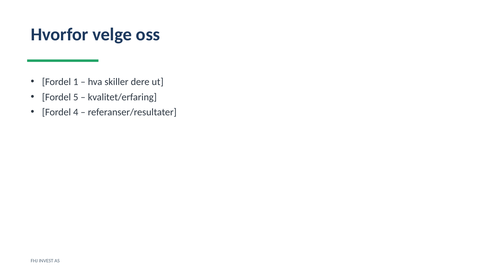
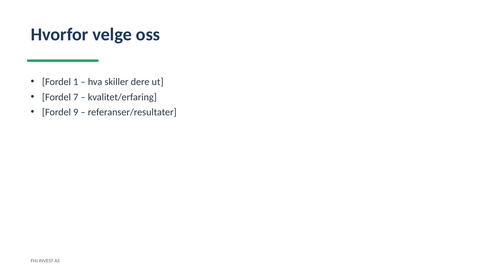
5: 5 -> 7 (76, 97)
4: 4 -> 9 (76, 112)
